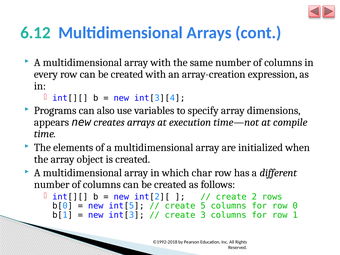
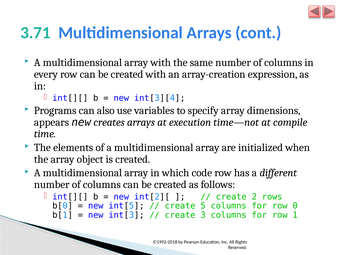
6.12: 6.12 -> 3.71 (36, 33)
char: char -> code (202, 173)
